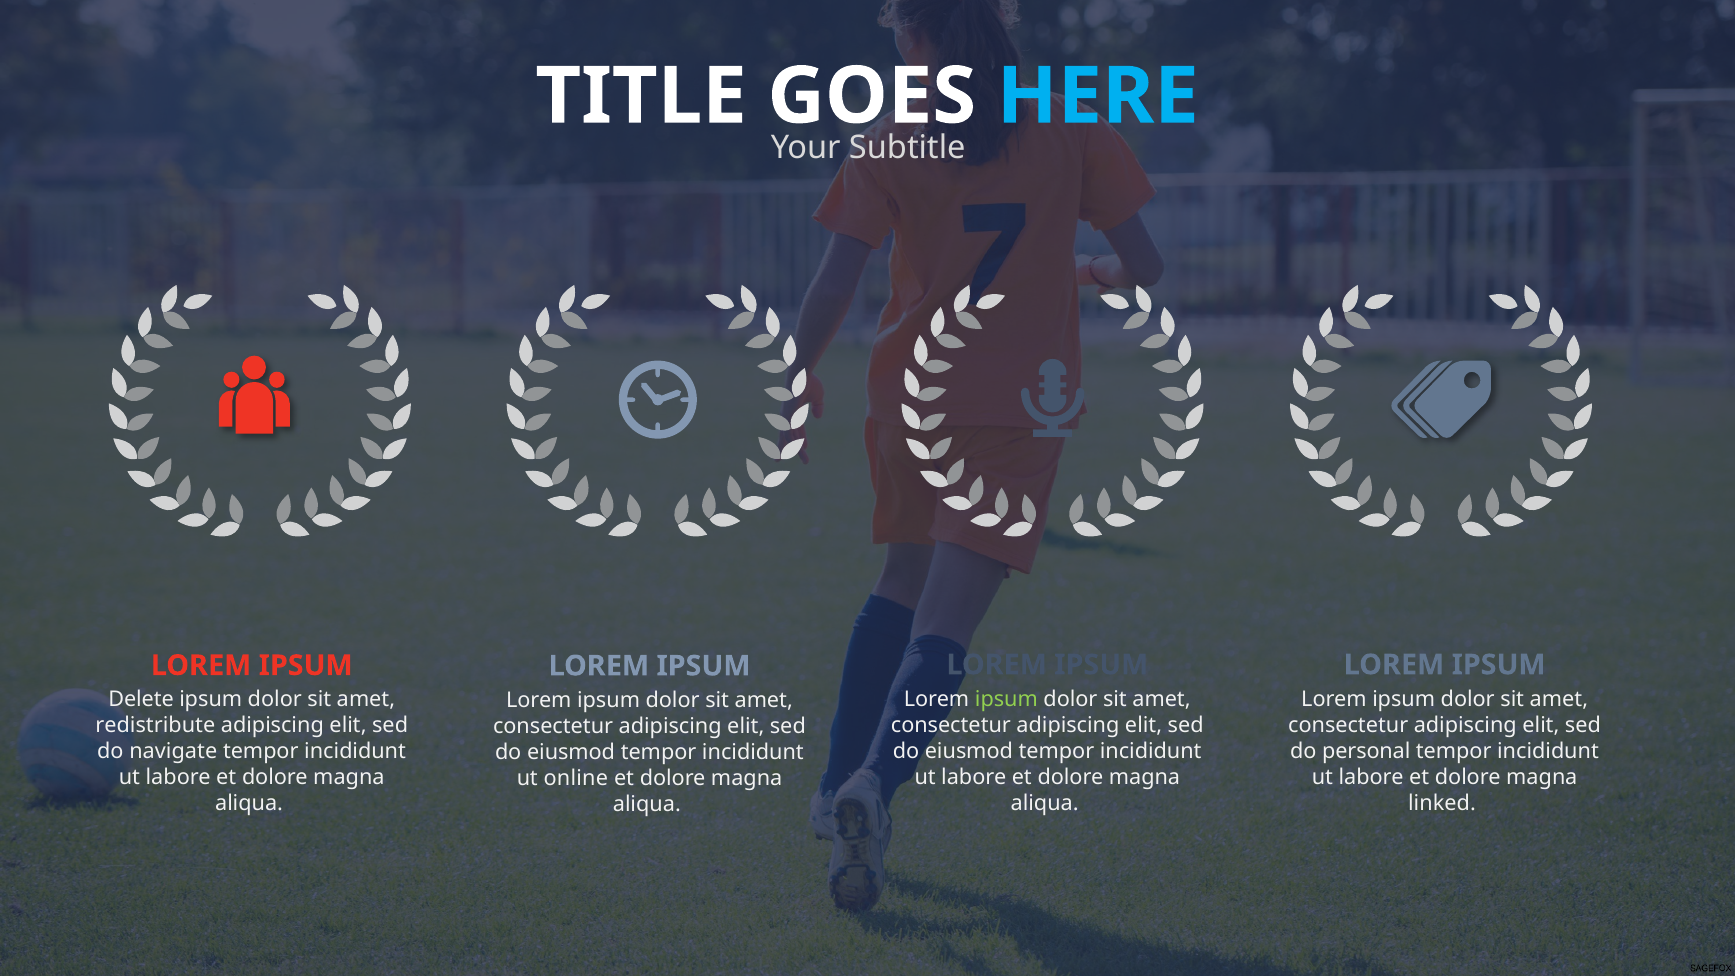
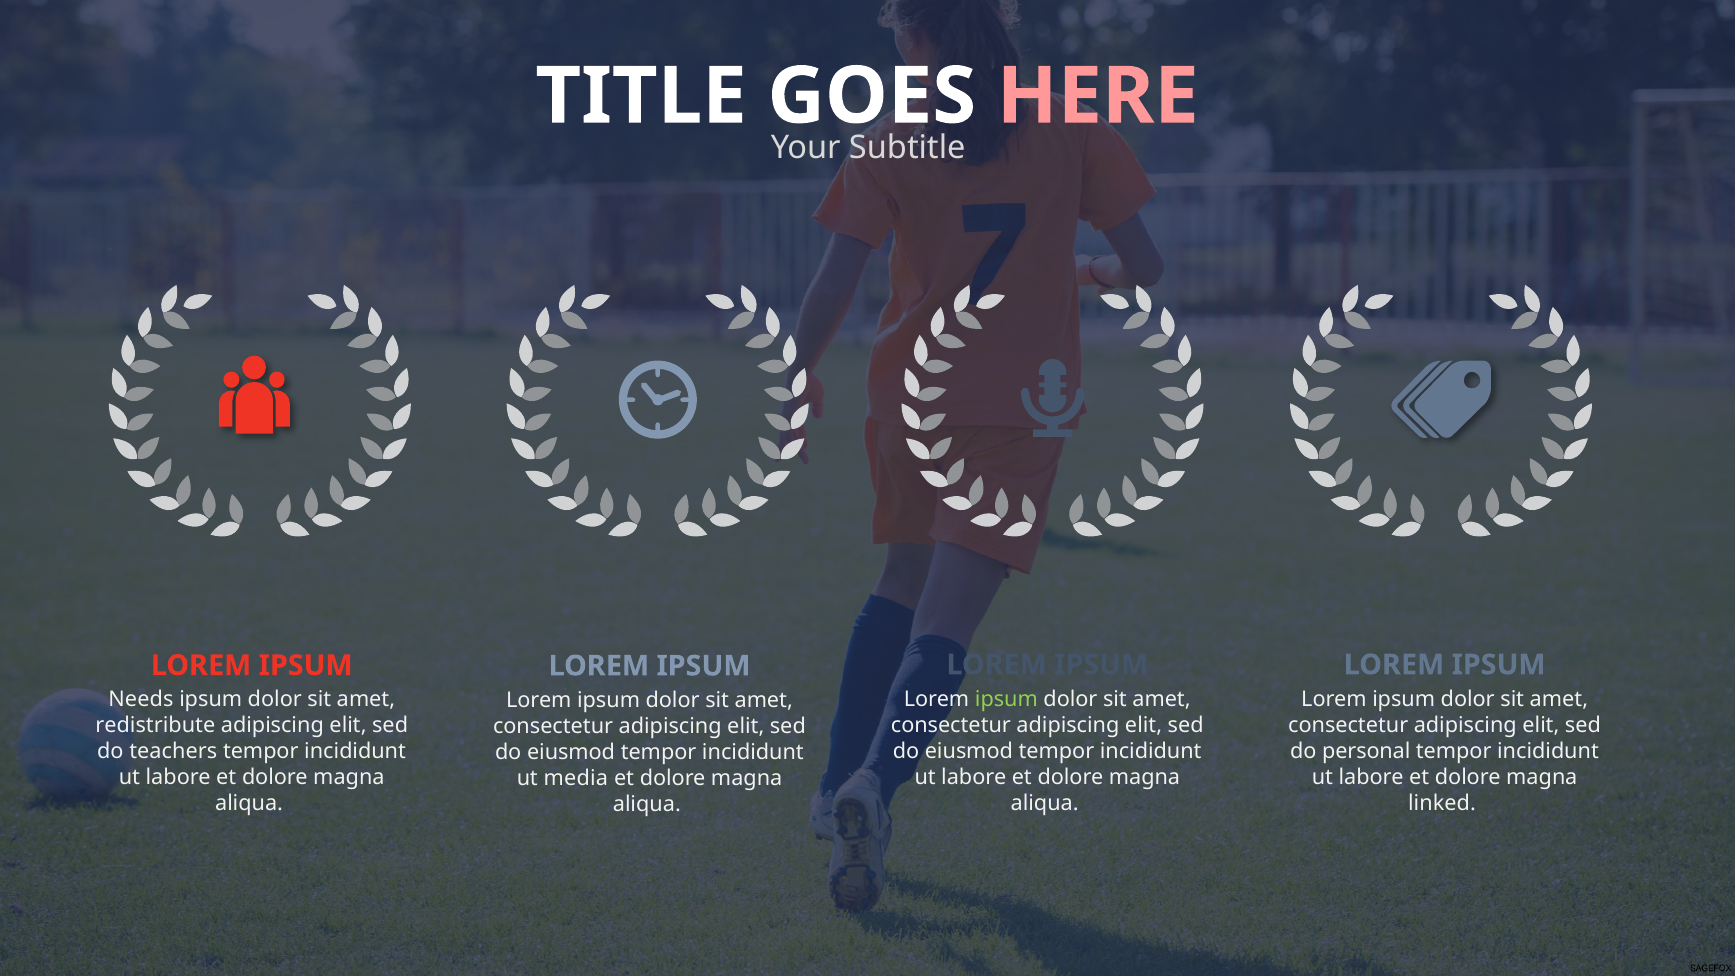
HERE colour: light blue -> pink (1098, 96)
Delete: Delete -> Needs (141, 700)
navigate: navigate -> teachers (173, 752)
online: online -> media (576, 778)
